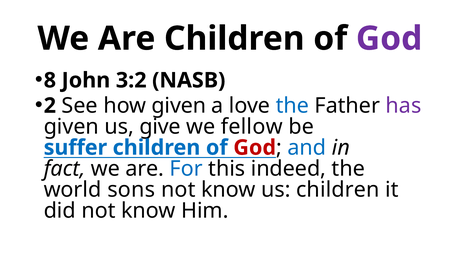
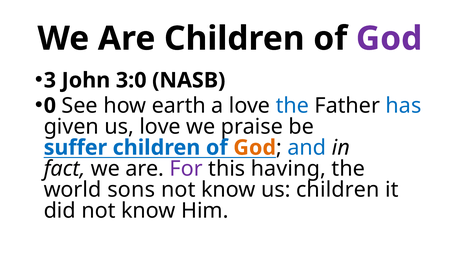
8: 8 -> 3 (50, 80)
3:2: 3:2 -> 3:0 (131, 80)
2: 2 -> 0 (50, 106)
how given: given -> earth (179, 106)
has colour: purple -> blue (403, 106)
us give: give -> love (160, 127)
fellow: fellow -> praise (252, 127)
God colour: red -> orange (255, 147)
For colour: blue -> purple (186, 168)
indeed: indeed -> having (288, 168)
